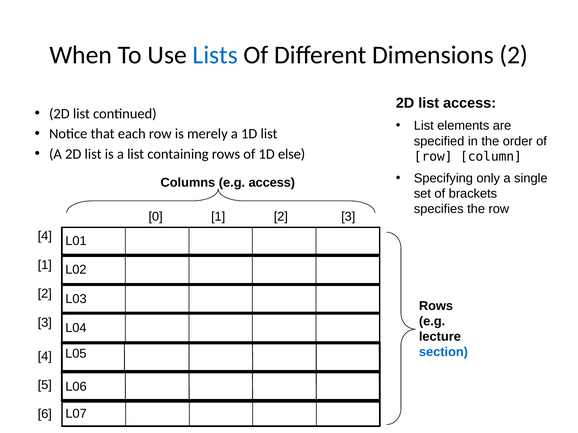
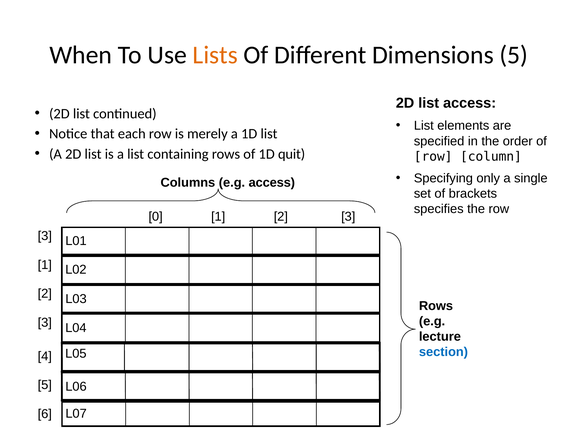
Lists colour: blue -> orange (215, 55)
Dimensions 2: 2 -> 5 (514, 55)
else: else -> quit (292, 154)
4: 4 -> 3 (45, 236)
